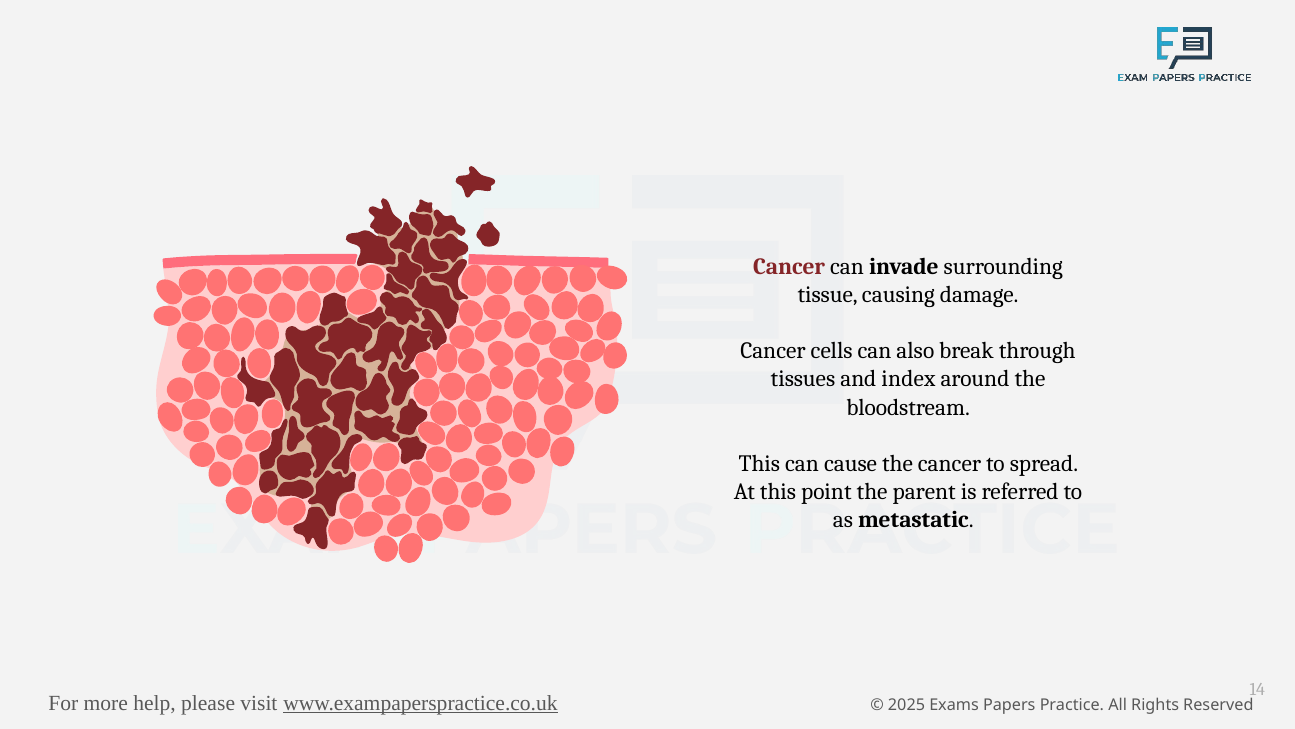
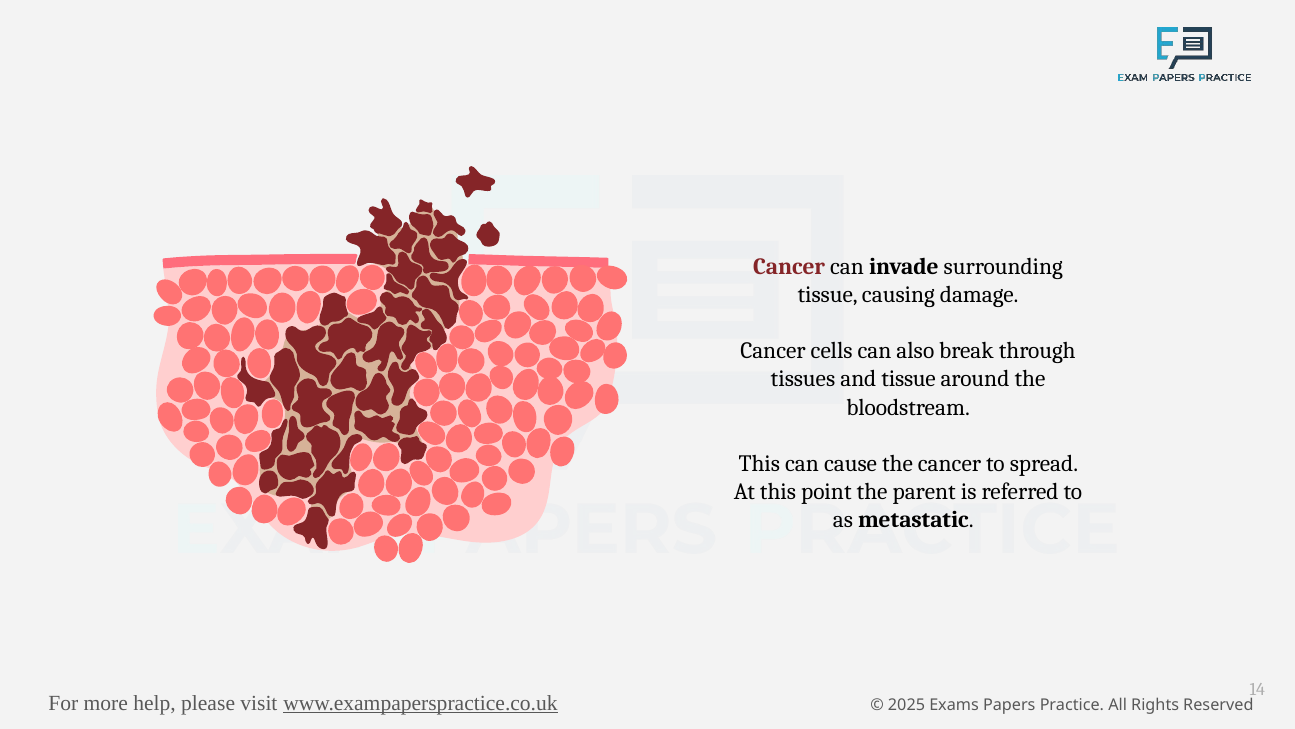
and index: index -> tissue (909, 379)
